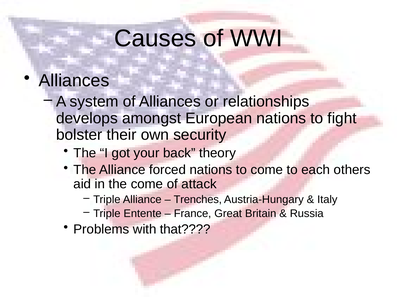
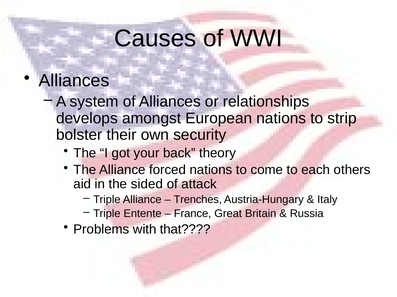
fight: fight -> strip (342, 119)
the come: come -> sided (147, 185)
